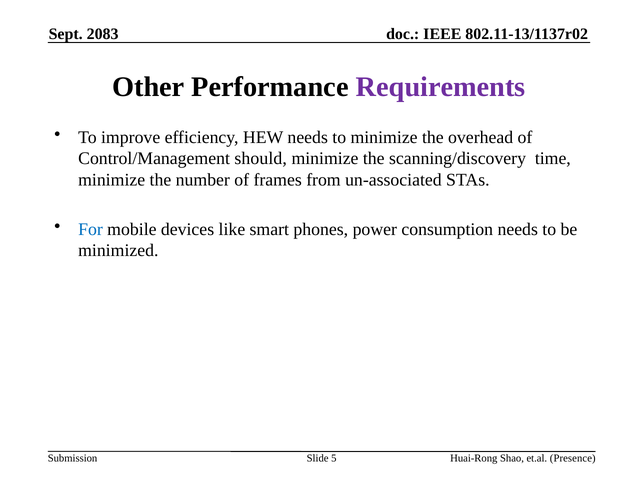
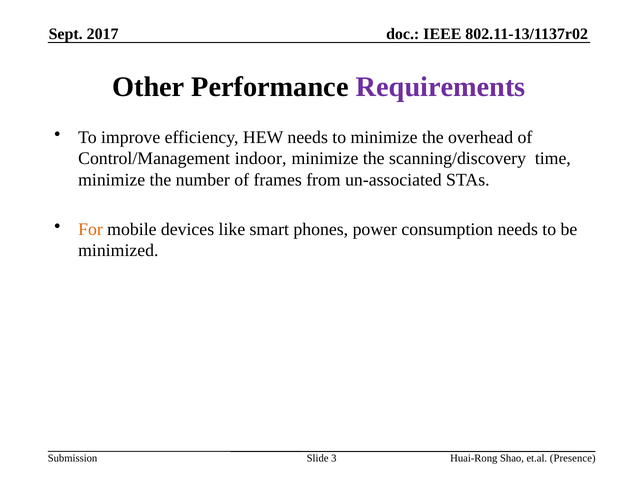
2083: 2083 -> 2017 (103, 34)
should: should -> indoor (261, 159)
For colour: blue -> orange (91, 230)
5: 5 -> 3 (334, 459)
